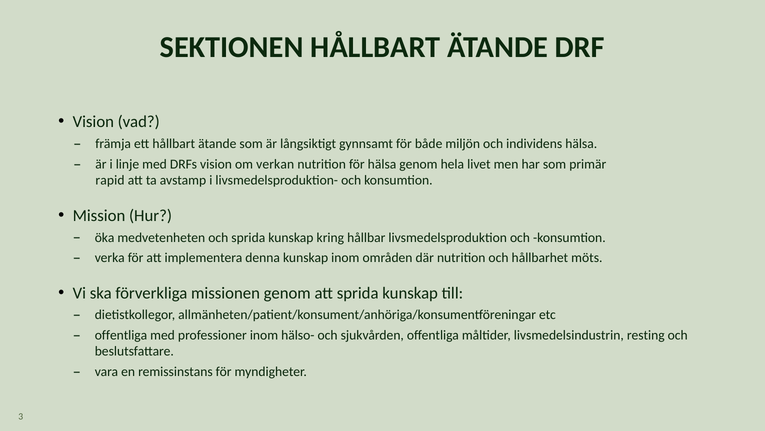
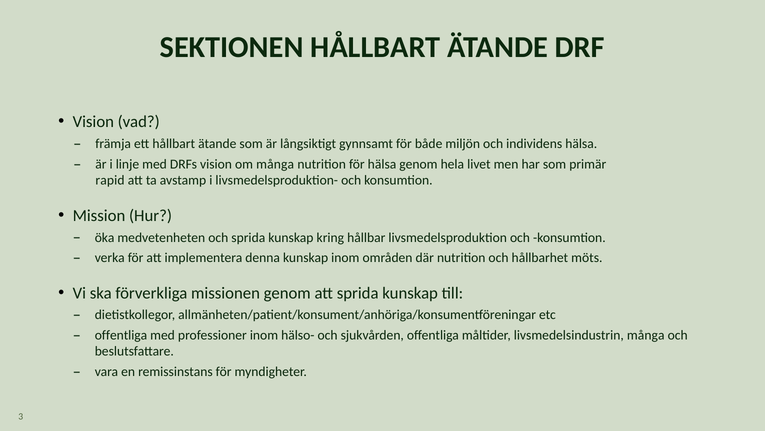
om verkan: verkan -> många (275, 164)
livsmedelsindustrin resting: resting -> många (646, 335)
